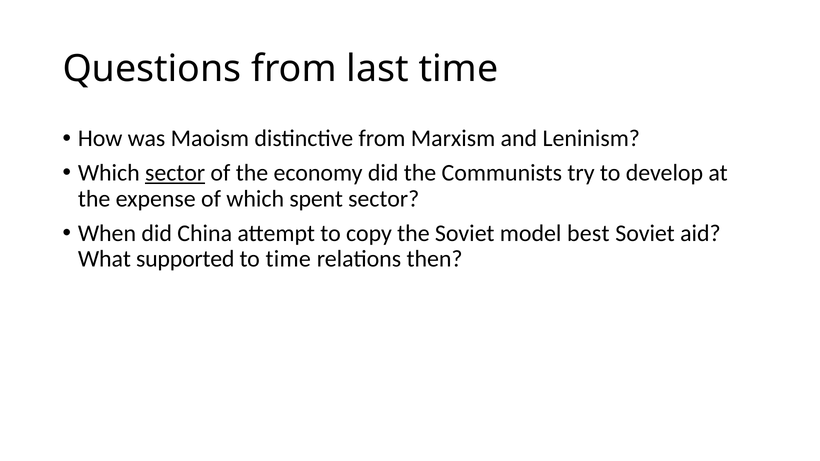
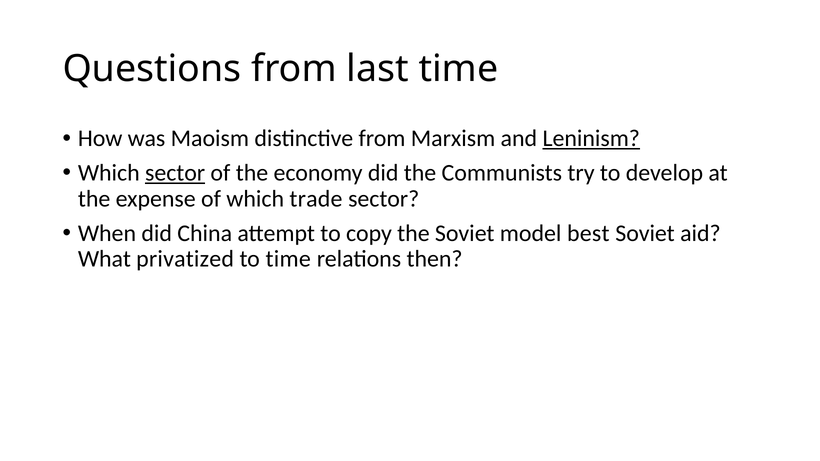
Leninism underline: none -> present (591, 139)
spent: spent -> trade (316, 199)
supported: supported -> privatized (185, 259)
